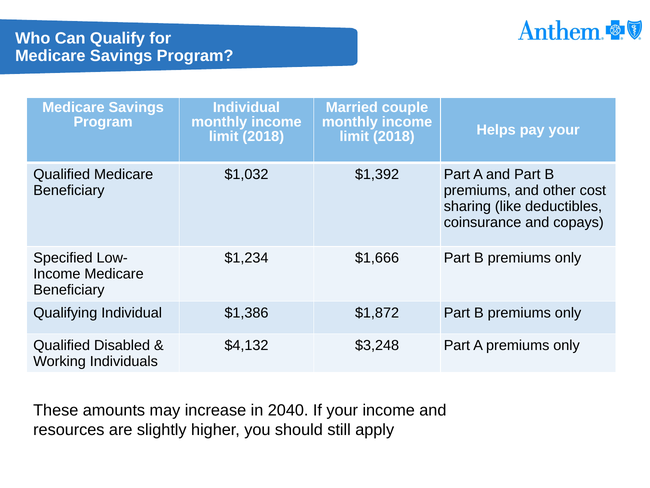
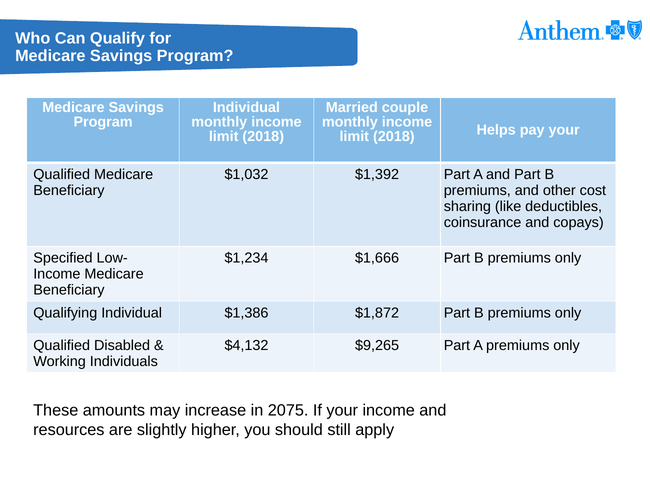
$3,248: $3,248 -> $9,265 (377, 345)
2040: 2040 -> 2075 (288, 410)
